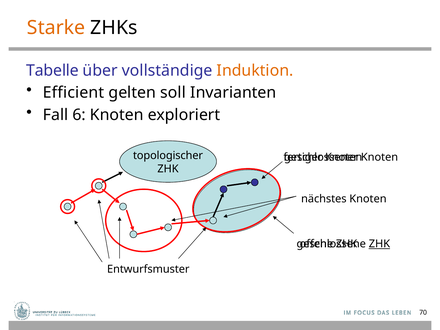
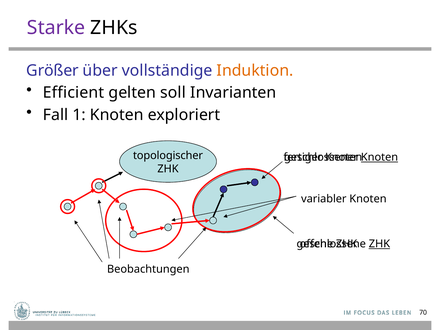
Starke colour: orange -> purple (56, 28)
Tabelle: Tabelle -> Größer (53, 70)
6: 6 -> 1 (79, 115)
Knoten underline: none -> present (380, 157)
nächstes: nächstes -> variabler (324, 199)
Entwurfsmuster: Entwurfsmuster -> Beobachtungen (148, 269)
